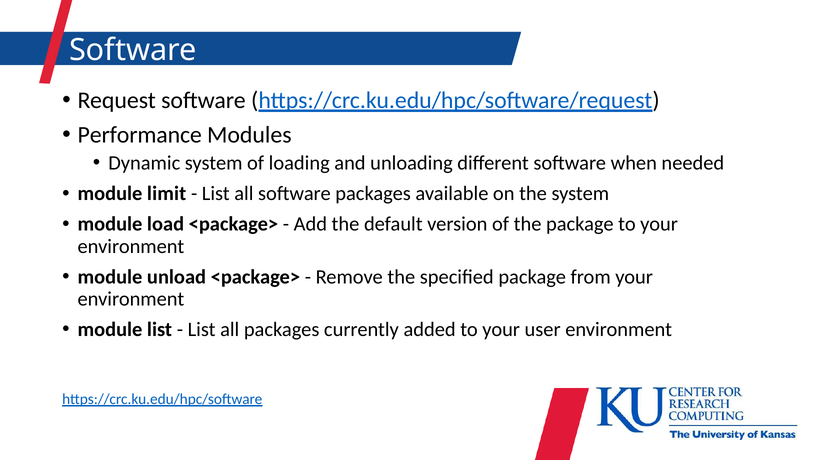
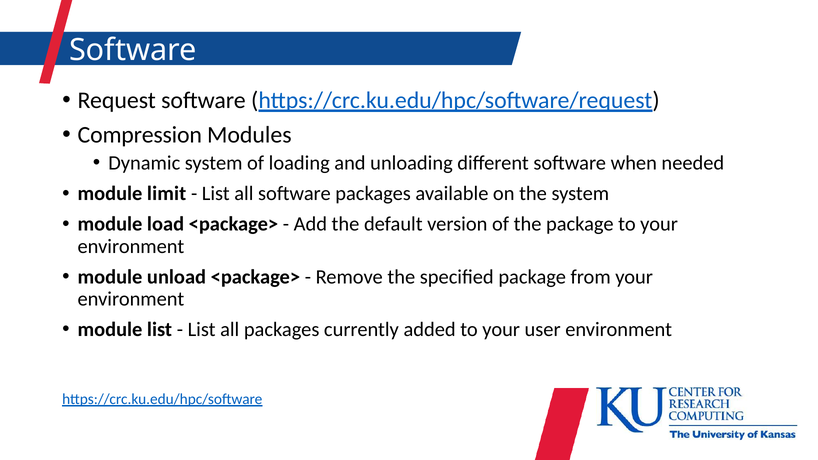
Performance: Performance -> Compression (140, 135)
